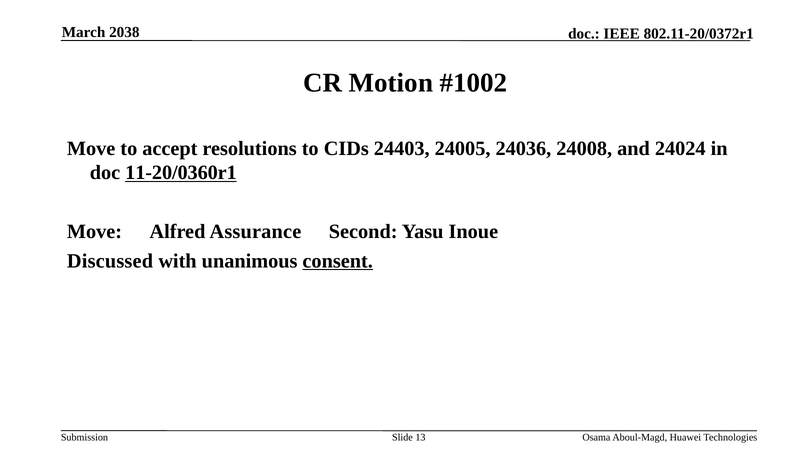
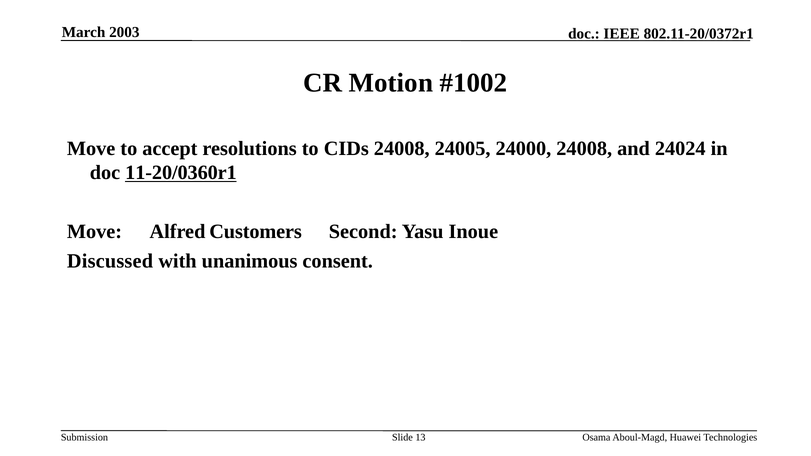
2038: 2038 -> 2003 (124, 32)
CIDs 24403: 24403 -> 24008 (402, 148)
24036: 24036 -> 24000 (523, 148)
Assurance: Assurance -> Customers (256, 232)
consent underline: present -> none (338, 261)
